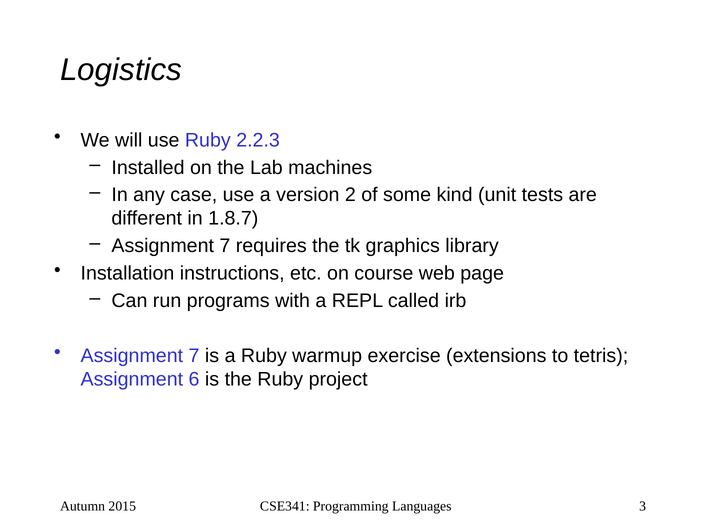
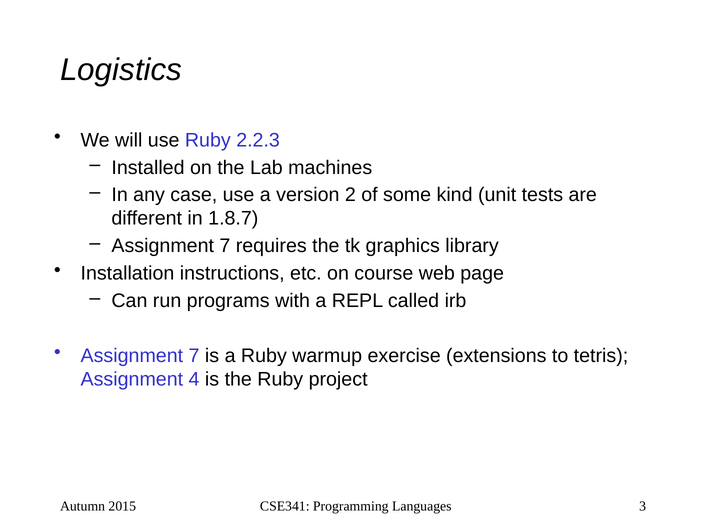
6: 6 -> 4 (194, 380)
